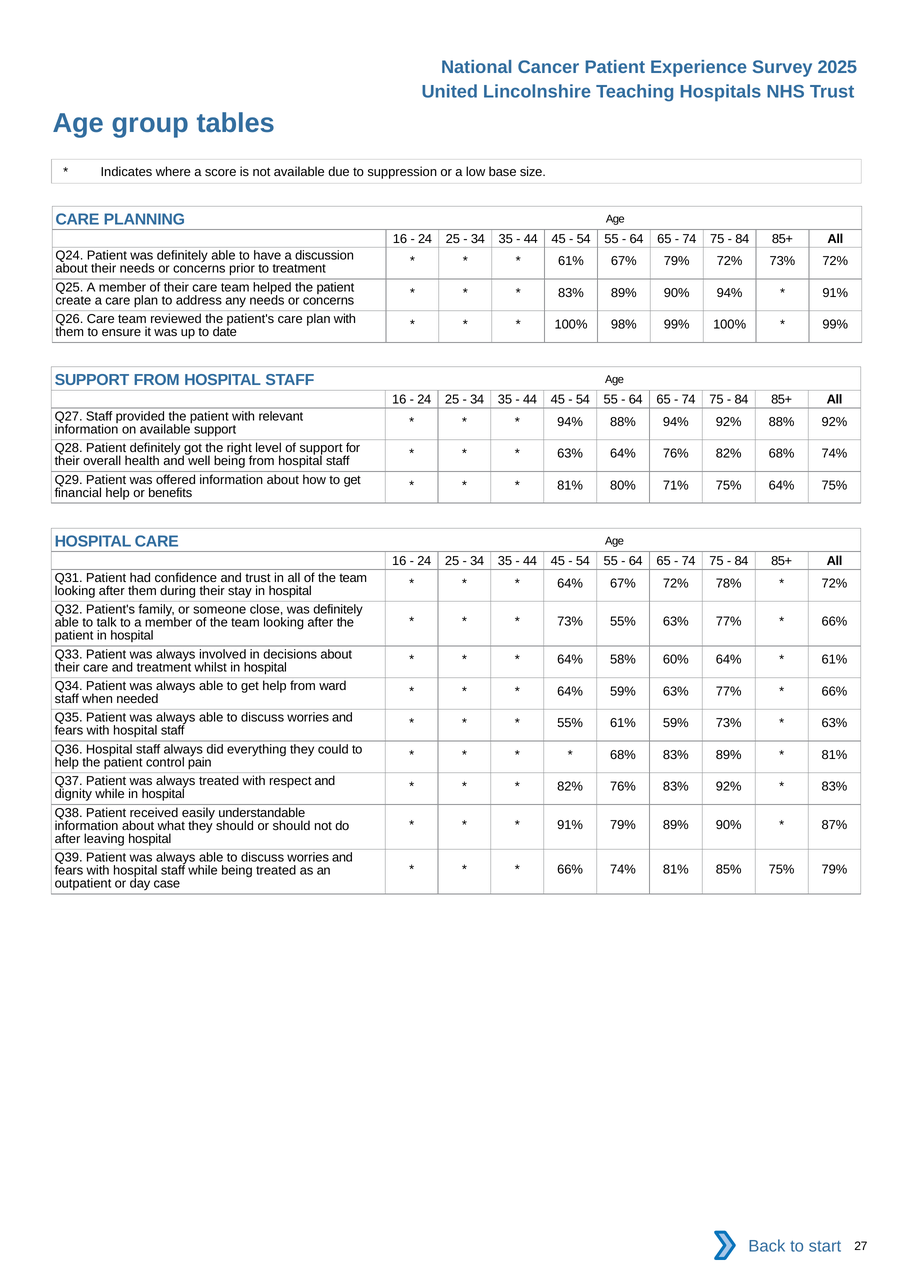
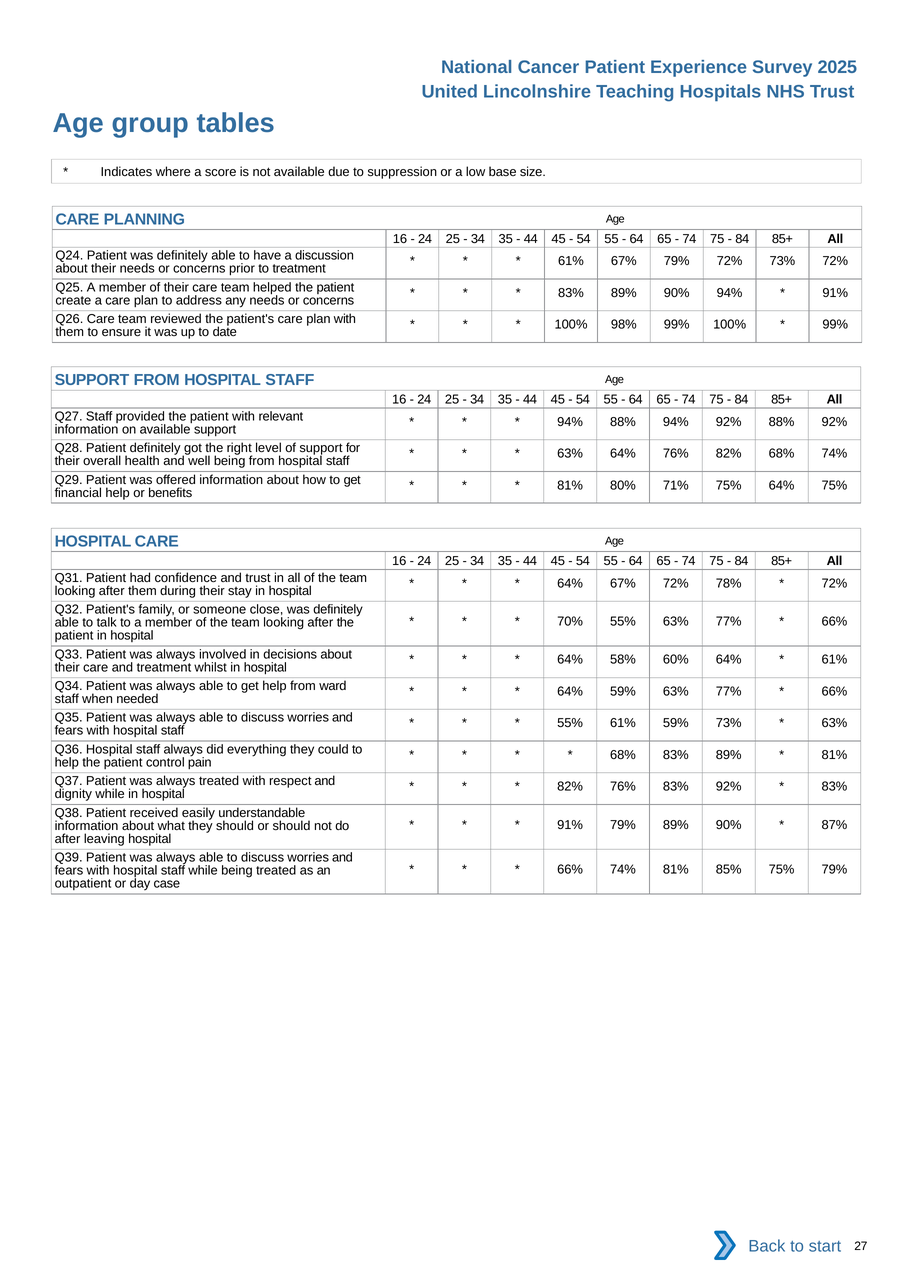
73%: 73% -> 70% (570, 621)
